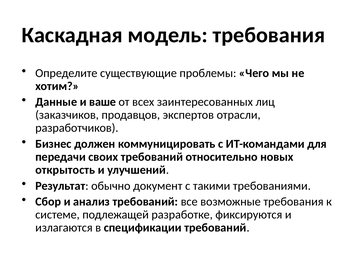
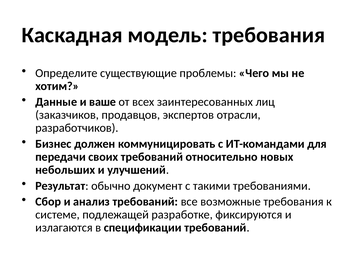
открытость: открытость -> небольших (65, 170)
